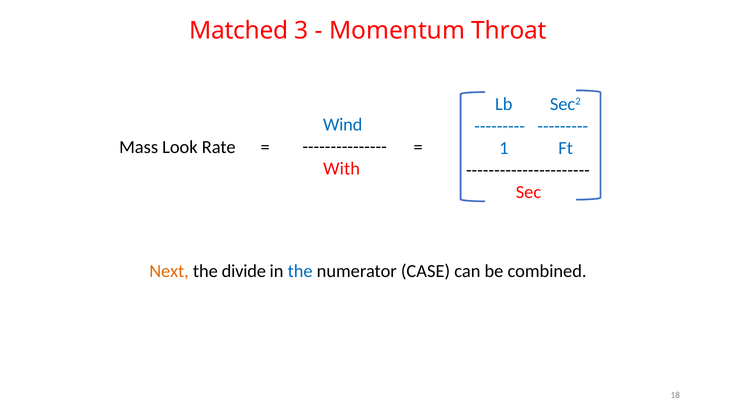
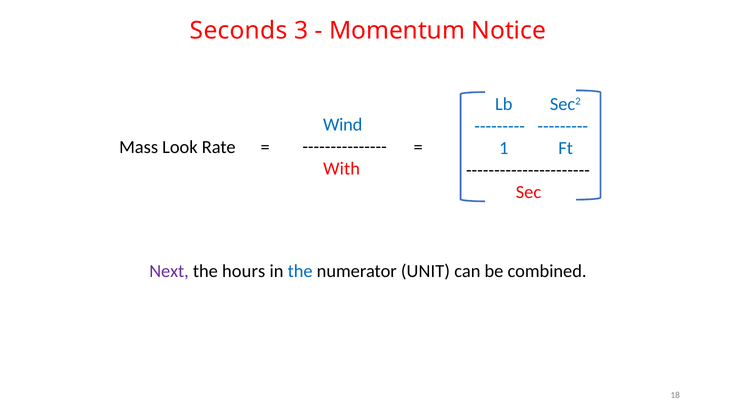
Matched: Matched -> Seconds (239, 31)
Throat: Throat -> Notice (509, 31)
Next colour: orange -> purple (169, 271)
divide: divide -> hours (244, 271)
CASE: CASE -> UNIT (425, 271)
